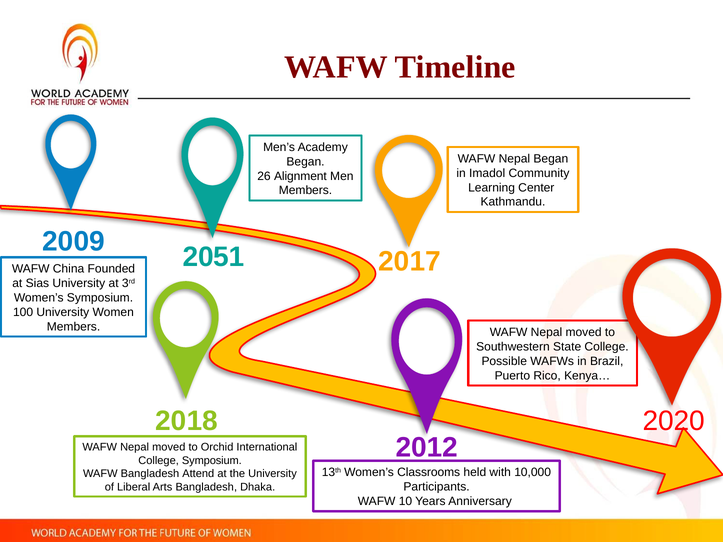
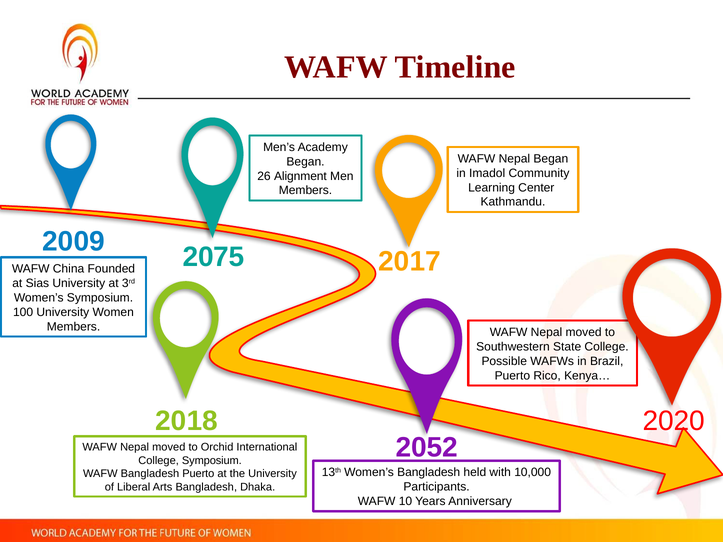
2051: 2051 -> 2075 (213, 257)
2012: 2012 -> 2052 (427, 448)
Women’s Classrooms: Classrooms -> Bangladesh (429, 473)
Bangladesh Attend: Attend -> Puerto (198, 474)
